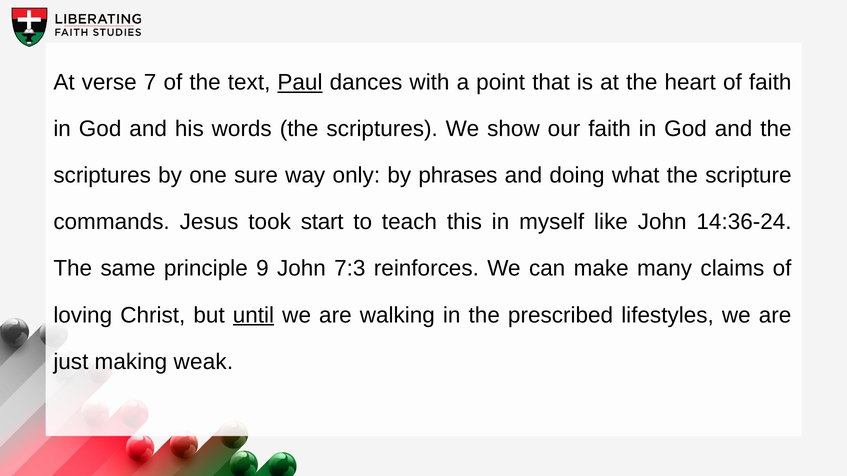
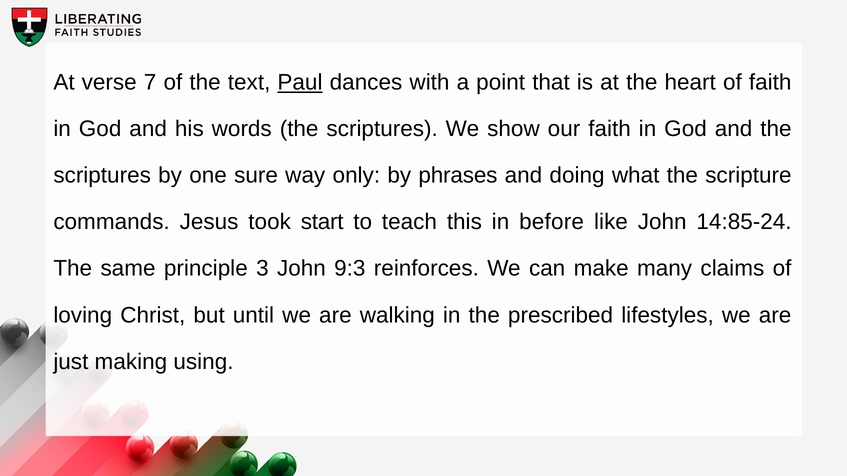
myself: myself -> before (552, 222)
14:36-24: 14:36-24 -> 14:85-24 (744, 222)
9: 9 -> 3 (262, 269)
7:3: 7:3 -> 9:3 (350, 269)
until underline: present -> none (253, 315)
weak: weak -> using (203, 362)
